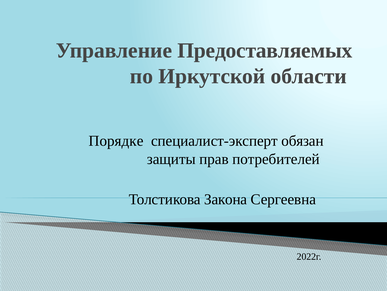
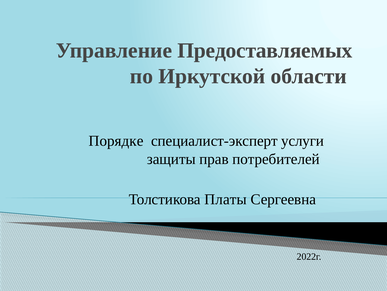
обязан: обязан -> услуги (302, 141)
Закона: Закона -> Платы (225, 199)
